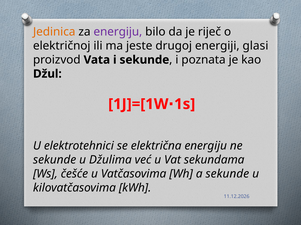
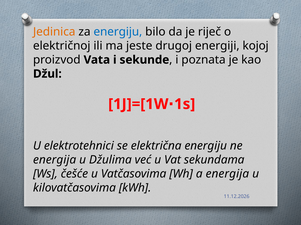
energiju colour: purple -> blue (118, 32)
glasi: glasi -> kojoj (256, 46)
sekunde: sekunde -> energija (55, 160)
a sekunde: sekunde -> energija (227, 174)
